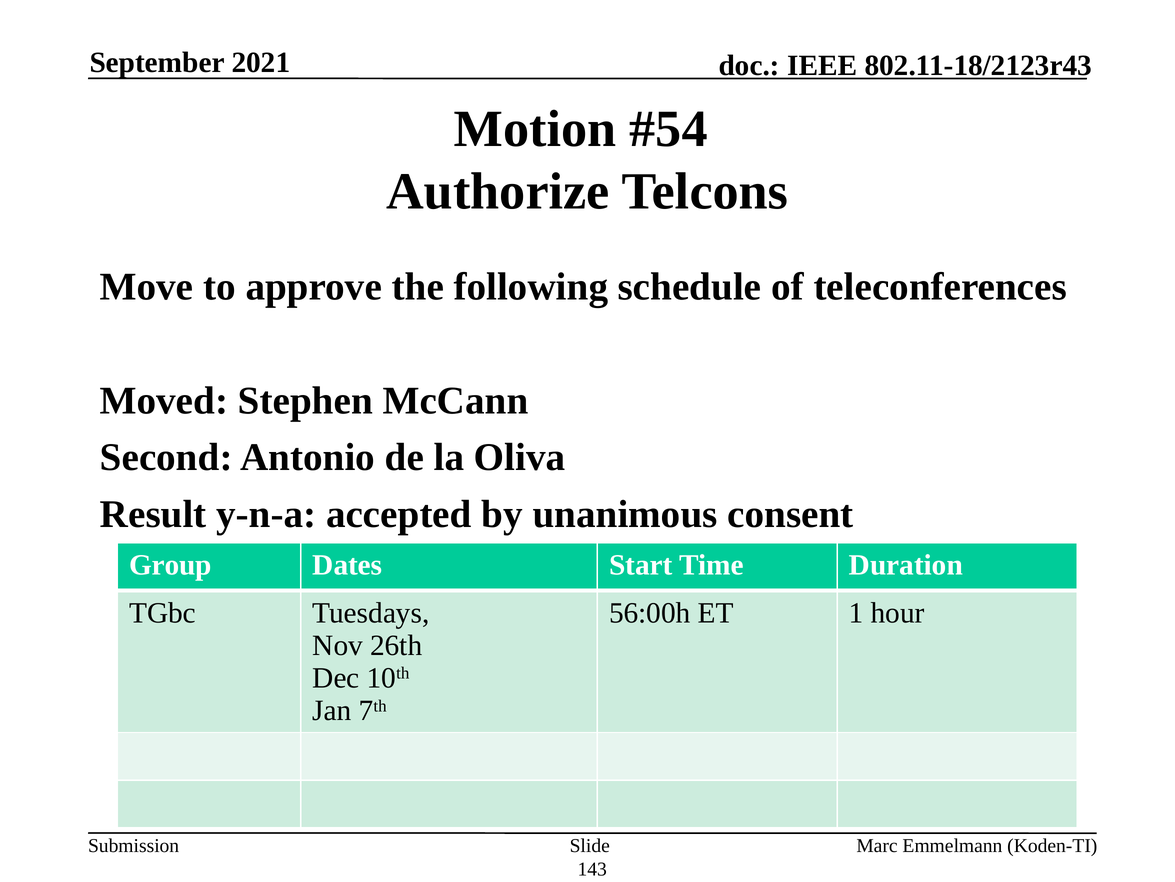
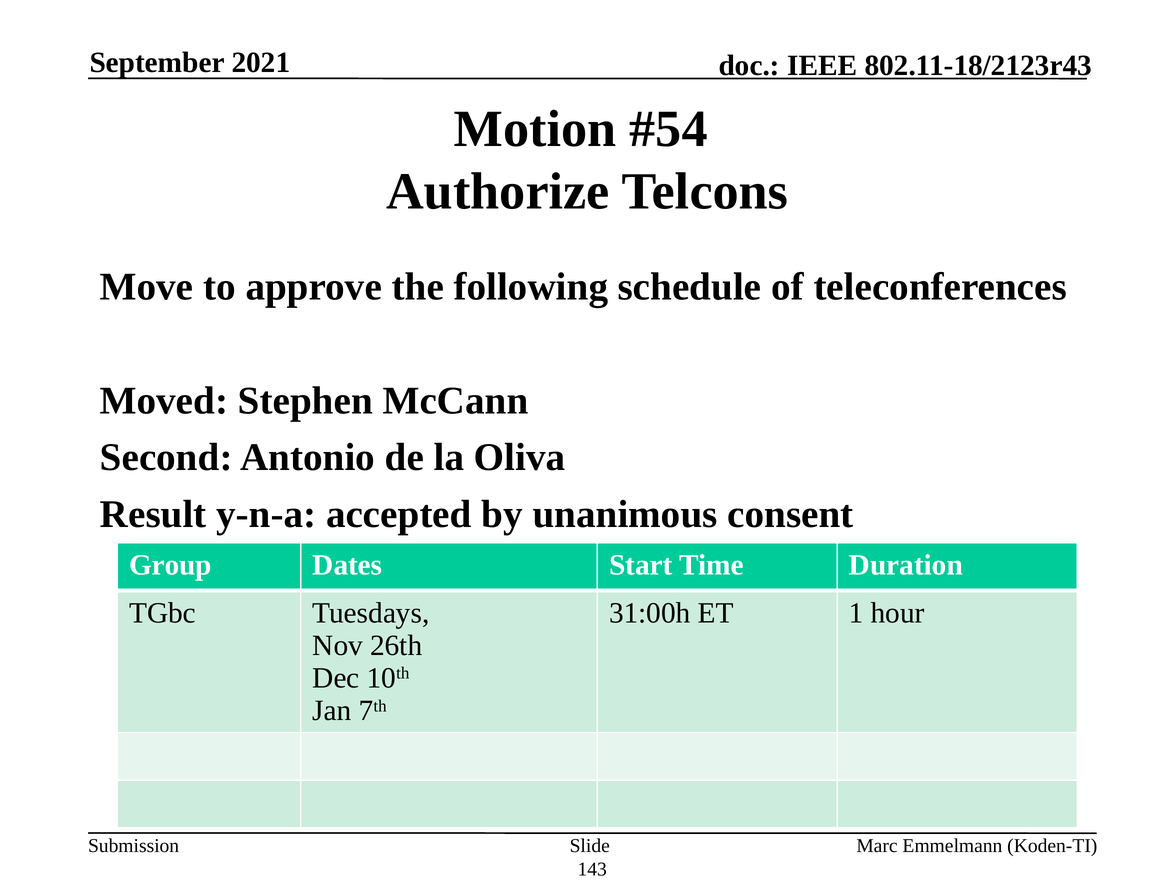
56:00h: 56:00h -> 31:00h (650, 612)
